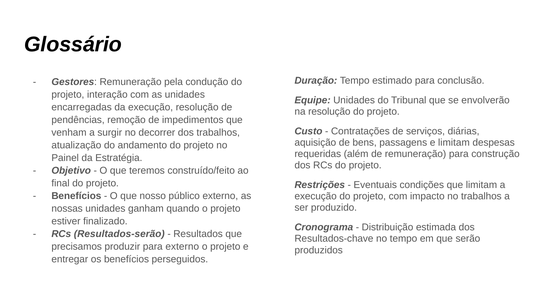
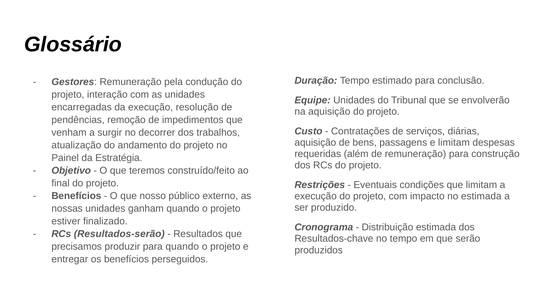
na resolução: resolução -> aquisição (329, 111)
no trabalhos: trabalhos -> estimada (481, 196)
para externo: externo -> quando (182, 246)
